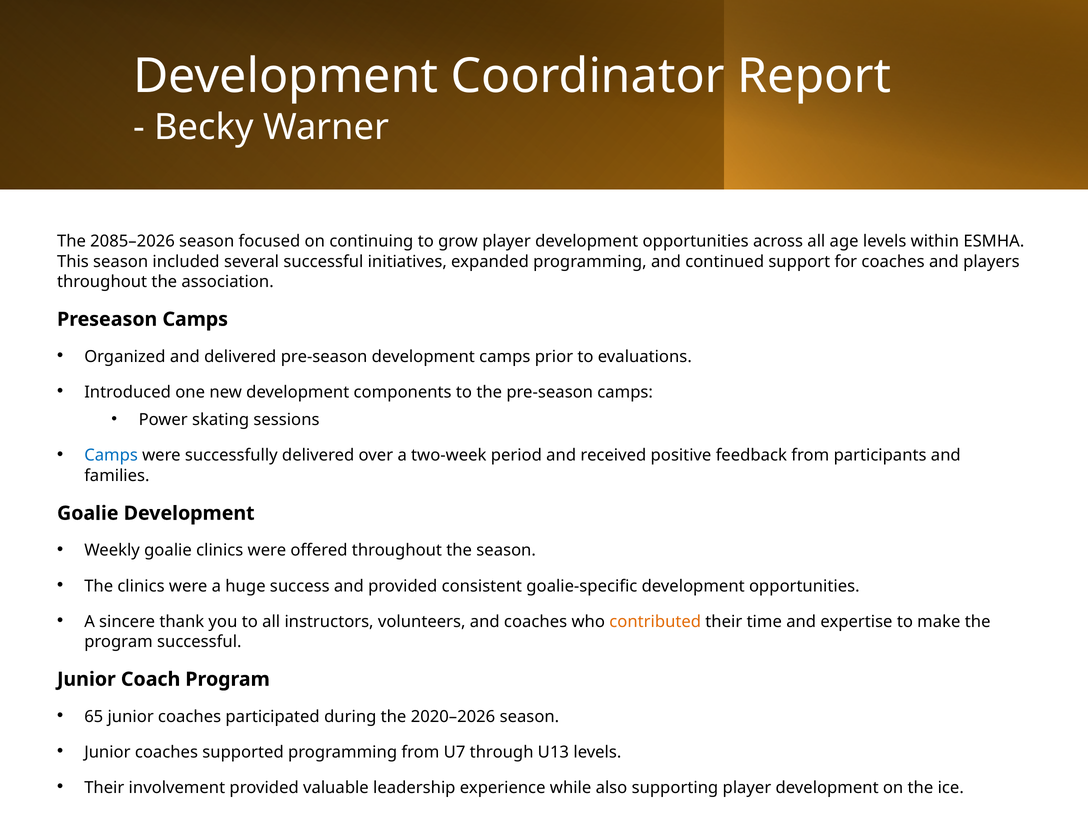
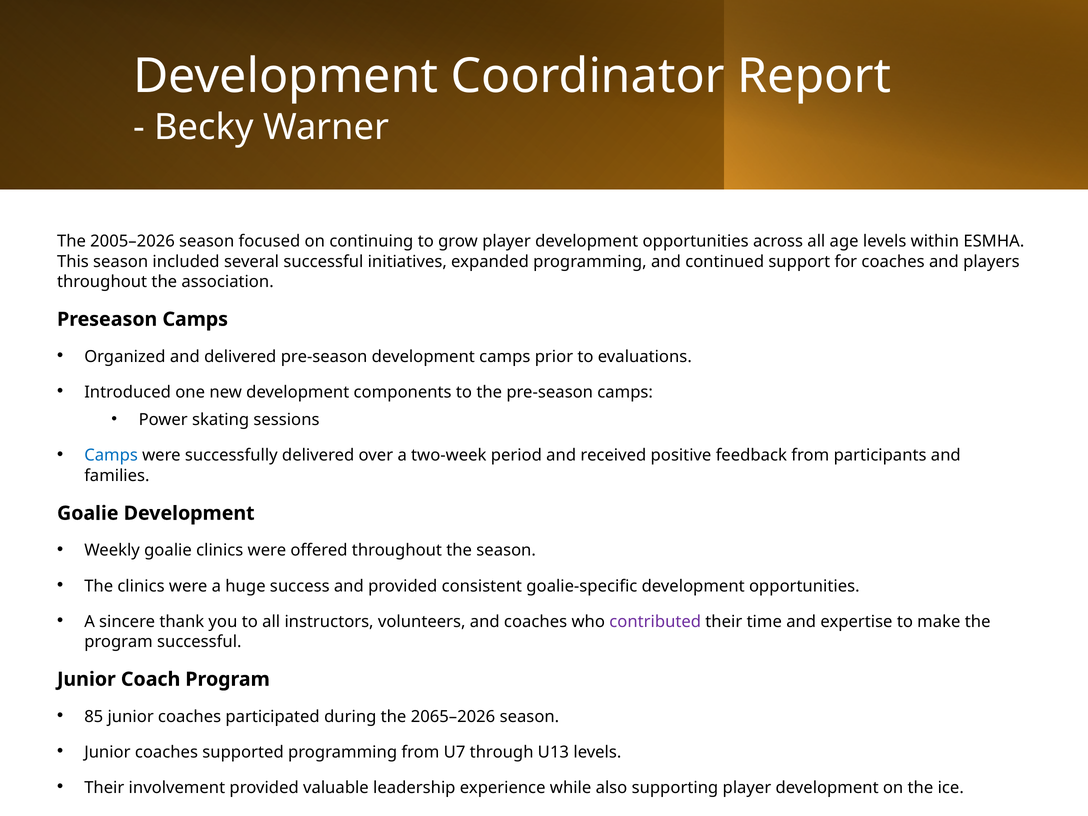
2085–2026: 2085–2026 -> 2005–2026 (133, 241)
contributed colour: orange -> purple (655, 622)
65: 65 -> 85 (94, 717)
2020–2026: 2020–2026 -> 2065–2026 (453, 717)
